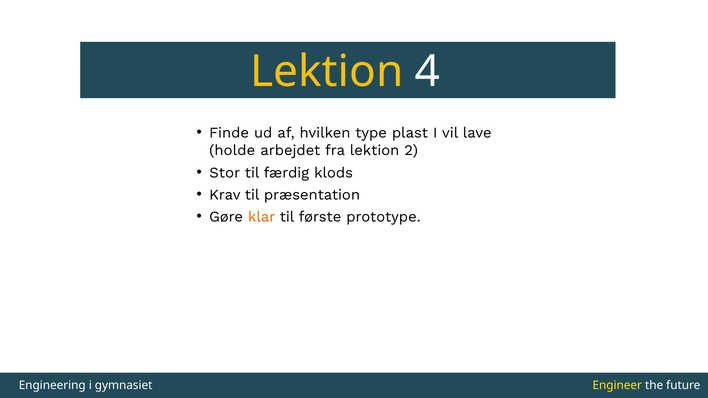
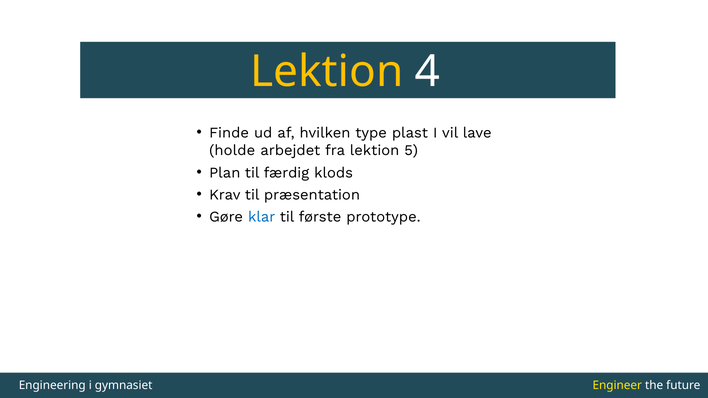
2: 2 -> 5 (411, 151)
Stor: Stor -> Plan (225, 173)
klar colour: orange -> blue (262, 217)
